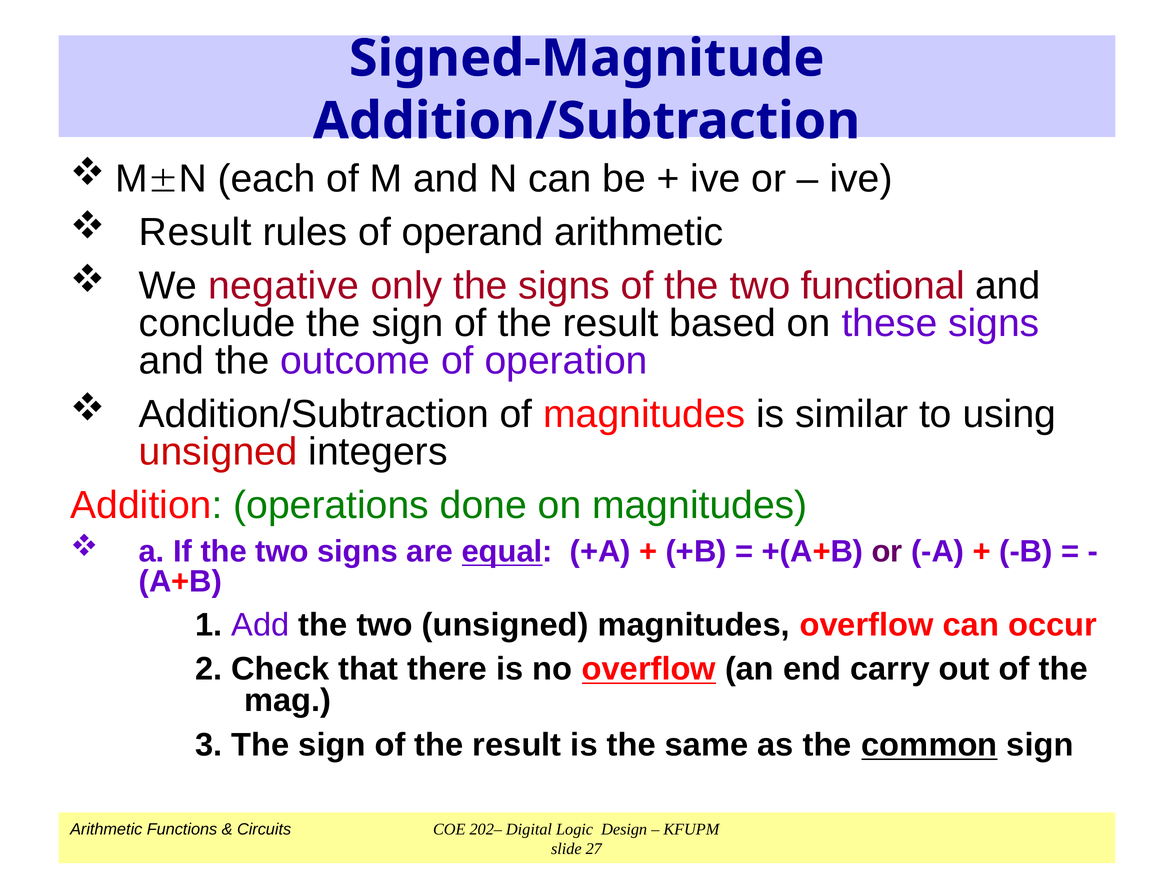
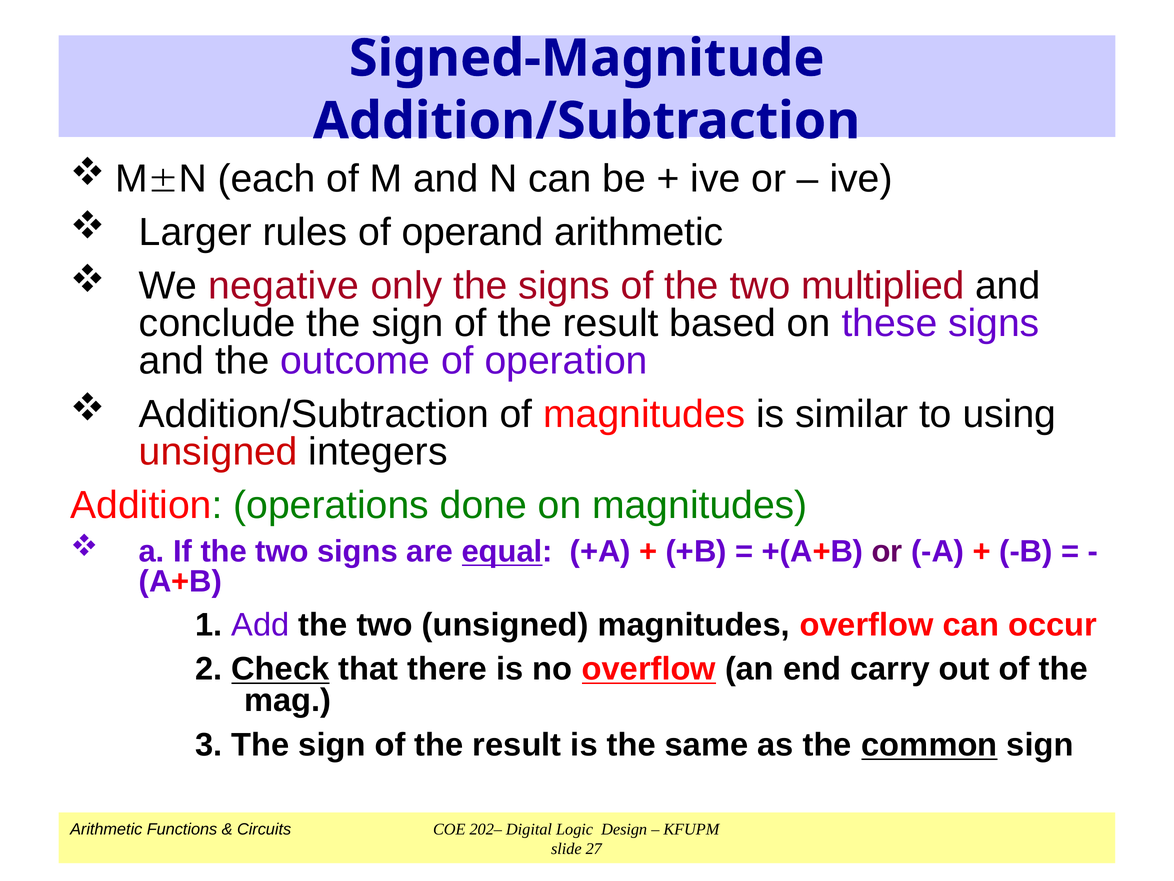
Result: Result -> Larger (195, 232)
functional: functional -> multiplied (883, 286)
Check underline: none -> present (280, 669)
